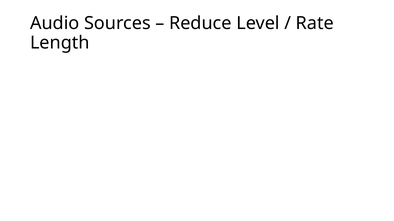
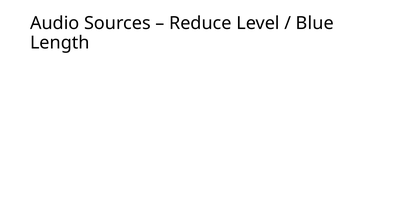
Rate: Rate -> Blue (315, 23)
